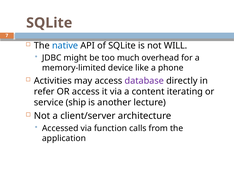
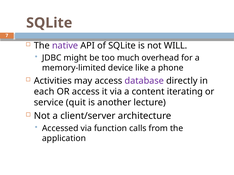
native colour: blue -> purple (65, 46)
refer: refer -> each (44, 92)
ship: ship -> quit (76, 103)
